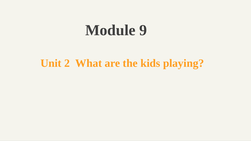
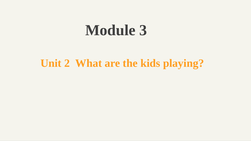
9: 9 -> 3 (143, 30)
